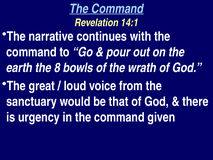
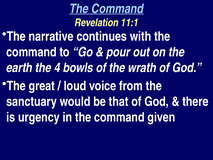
14:1: 14:1 -> 11:1 (130, 23)
8: 8 -> 4 (57, 68)
